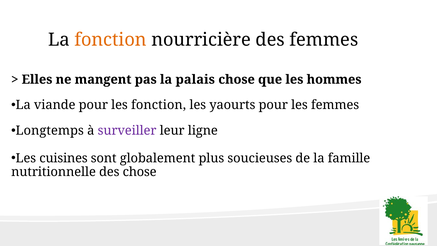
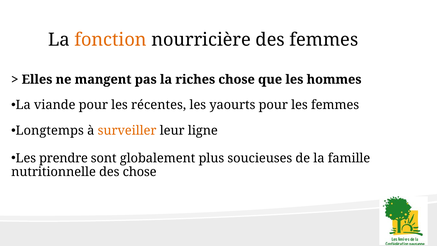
palais: palais -> riches (195, 79)
les fonction: fonction -> récentes (159, 105)
surveiller colour: purple -> orange (127, 131)
cuisines: cuisines -> prendre (63, 158)
